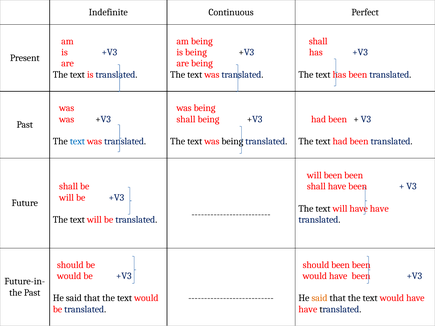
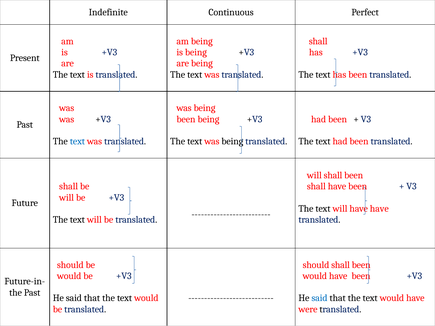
shall: shall -> been (186, 119)
will been: been -> shall (333, 176)
should been: been -> shall (341, 265)
said colour: orange -> blue (319, 298)
have: have -> were (308, 309)
